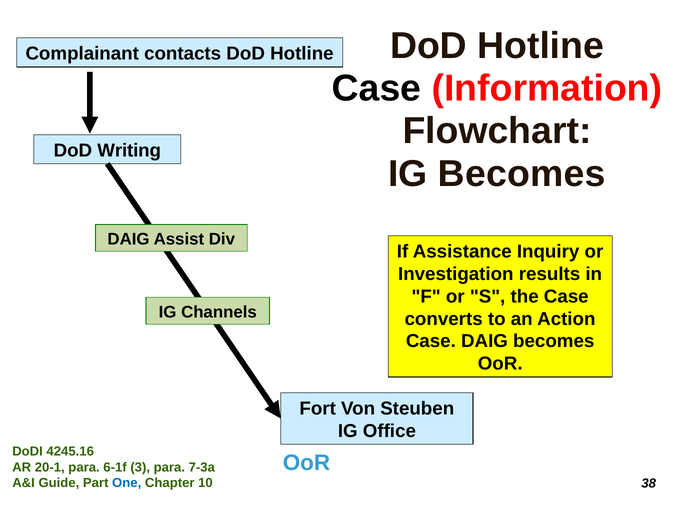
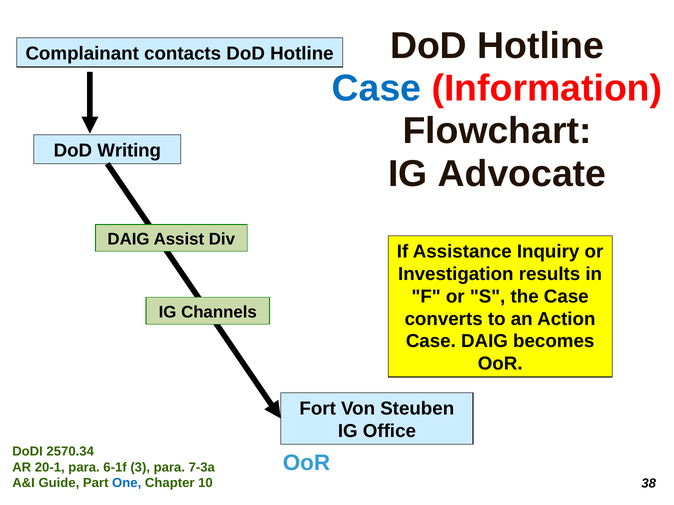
Case colour: black -> blue (377, 89)
IG Becomes: Becomes -> Advocate (522, 174)
4245.16: 4245.16 -> 2570.34 (70, 452)
